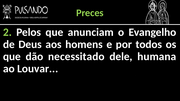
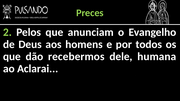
necessitado: necessitado -> recebermos (76, 57)
Louvar: Louvar -> Aclarai (38, 69)
